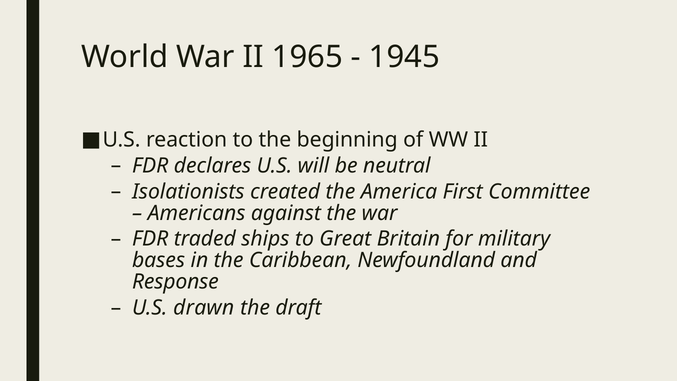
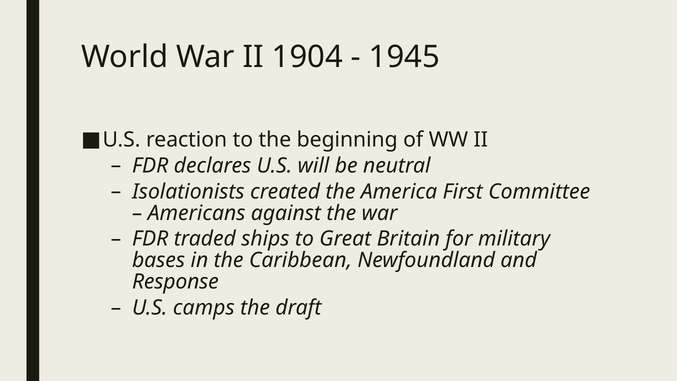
1965: 1965 -> 1904 (307, 57)
drawn: drawn -> camps (204, 308)
